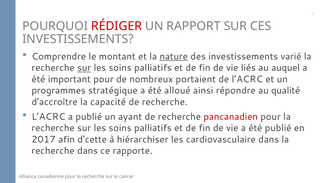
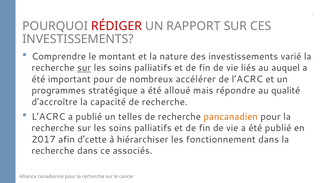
nature underline: present -> none (174, 57)
portaient: portaient -> accélérer (196, 79)
ainsi: ainsi -> mais (203, 91)
ayant: ayant -> telles (130, 117)
pancanadien colour: red -> orange (231, 117)
cardiovasculaire: cardiovasculaire -> fonctionnement (221, 140)
rapporte: rapporte -> associés (133, 151)
